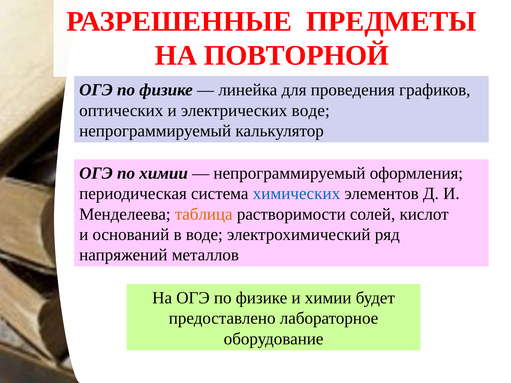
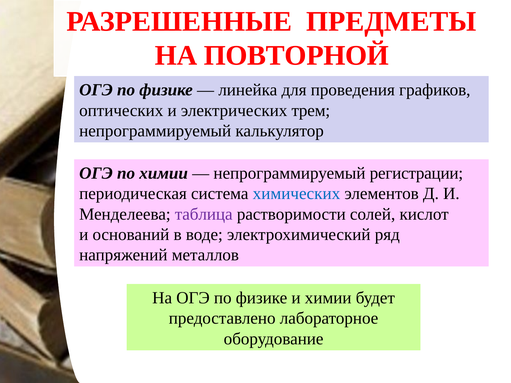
электрических воде: воде -> трем (311, 110)
оформления: оформления -> регистрации (416, 173)
таблица colour: orange -> purple (204, 214)
